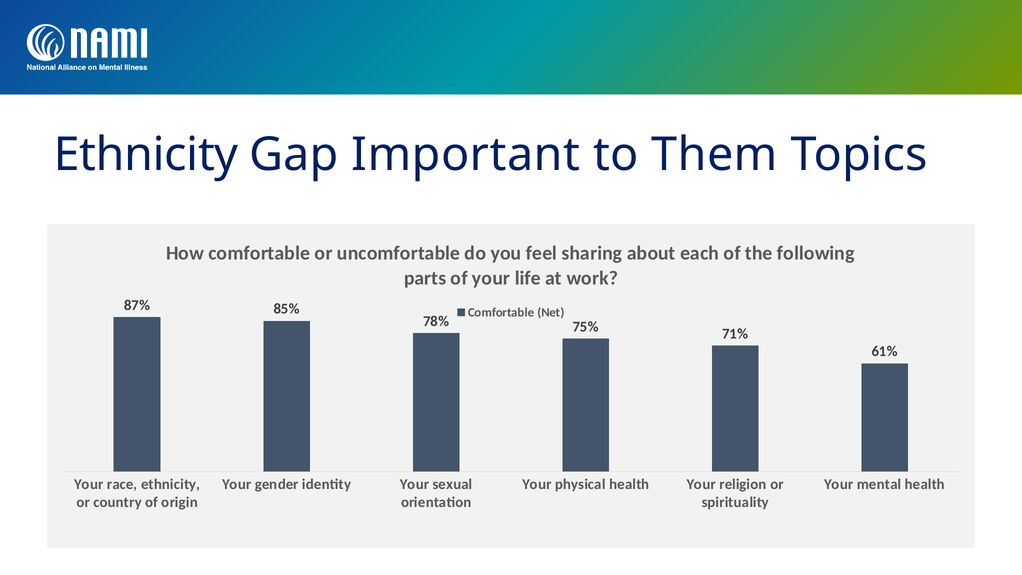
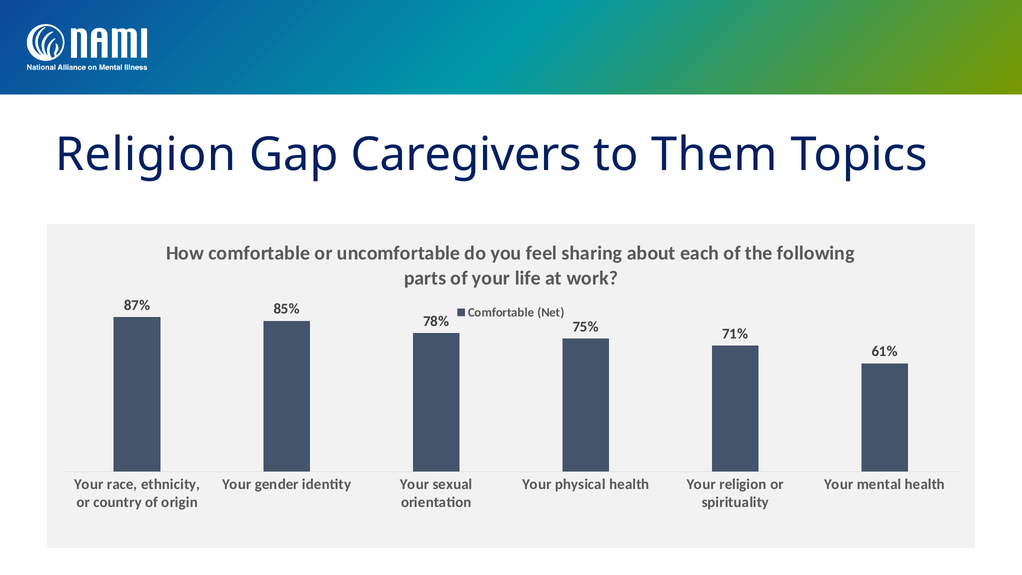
Ethnicity: Ethnicity -> Religion (146, 155)
Important: Important -> Caregivers (466, 155)
